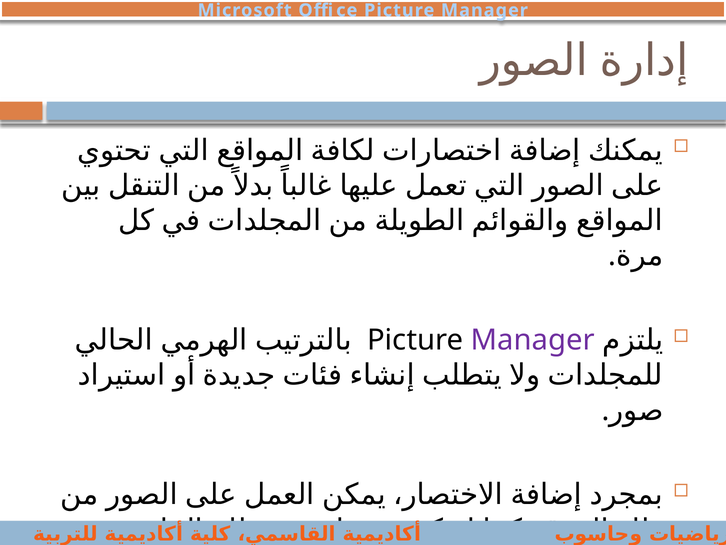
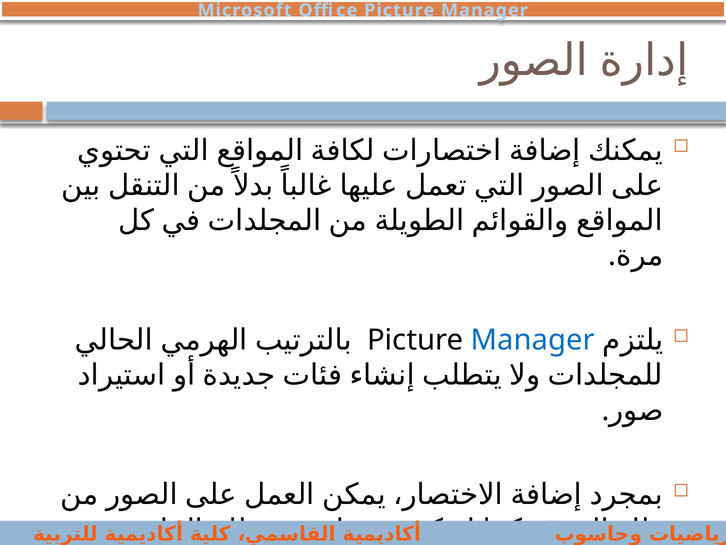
Manager colour: purple -> blue (533, 340)
